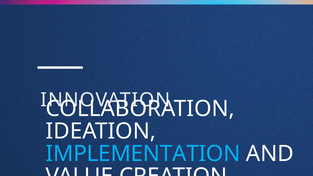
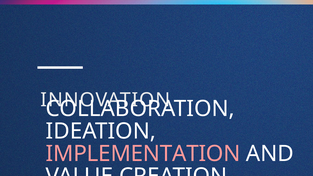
IMPLEMENTATION colour: light blue -> pink (143, 154)
